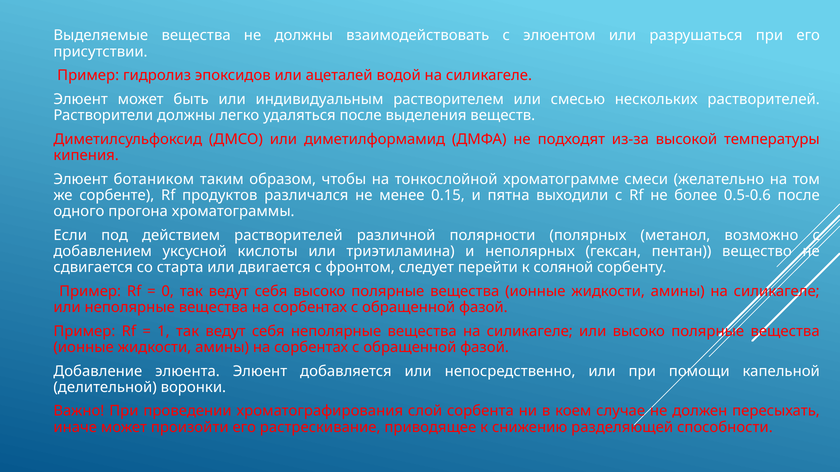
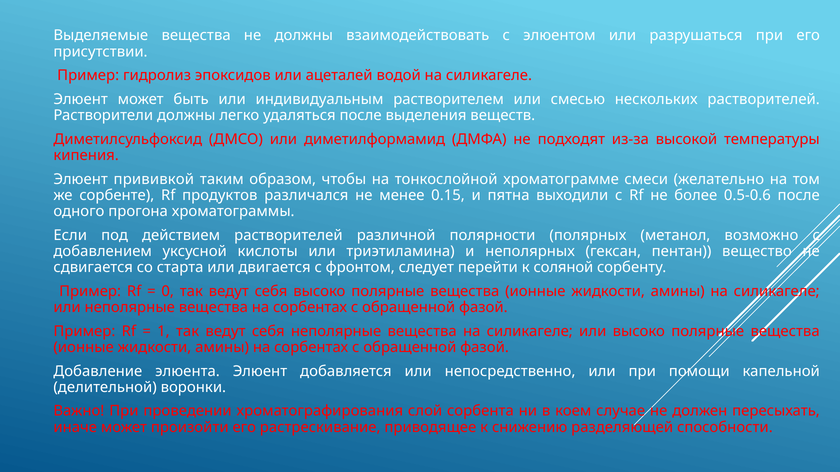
ботаником: ботаником -> прививкой (154, 179)
